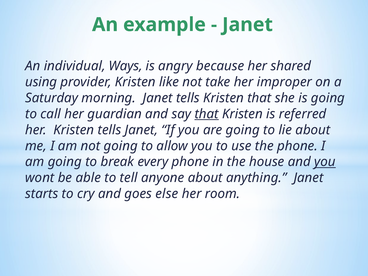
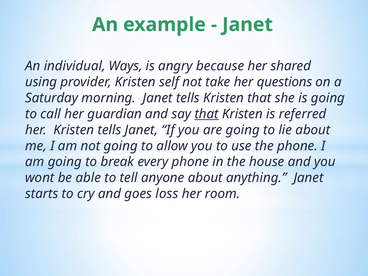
like: like -> self (169, 82)
improper: improper -> questions (285, 82)
you underline: present -> none (325, 162)
else: else -> loss (167, 194)
